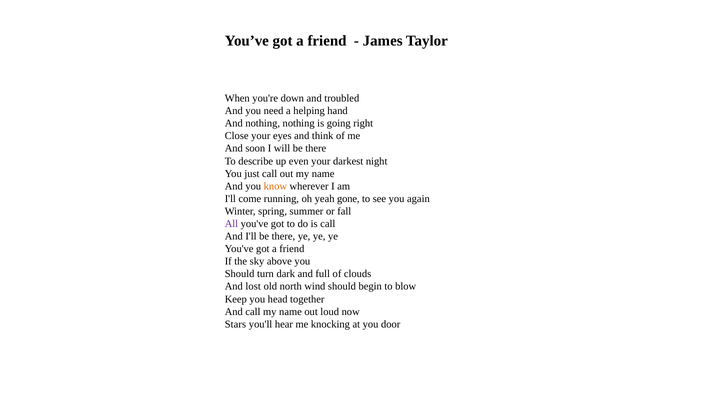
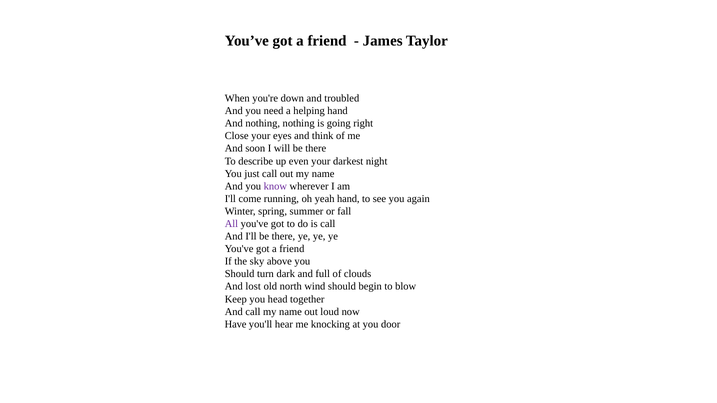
know colour: orange -> purple (275, 186)
yeah gone: gone -> hand (348, 199)
Stars: Stars -> Have (236, 324)
